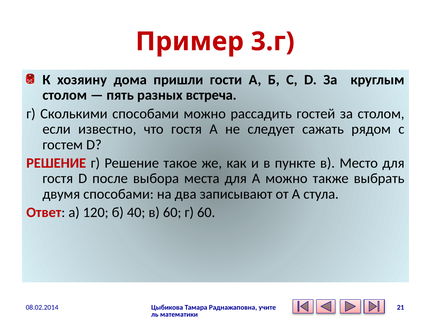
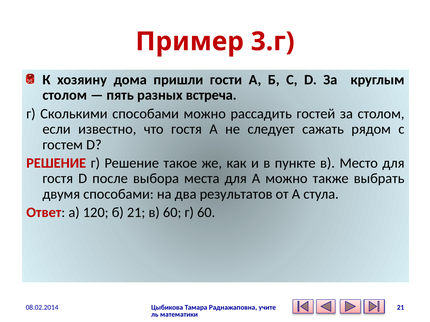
записывают: записывают -> результатов (236, 194)
б 40: 40 -> 21 (136, 213)
